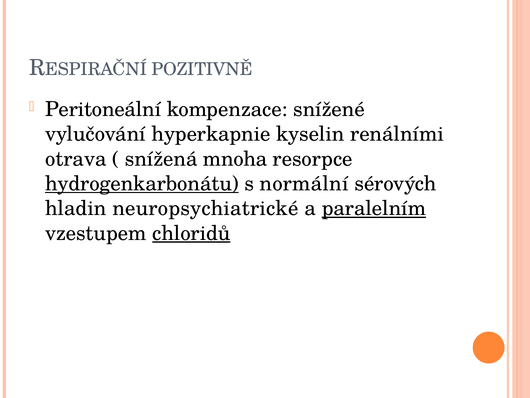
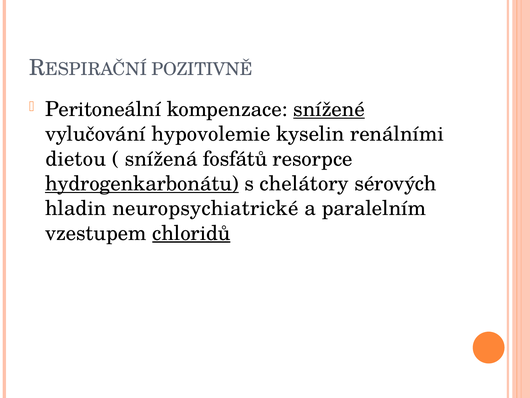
snížené underline: none -> present (329, 109)
hyperkapnie: hyperkapnie -> hypovolemie (211, 134)
otrava: otrava -> dietou (76, 159)
mnoha: mnoha -> fosfátů (235, 159)
normální: normální -> chelátory (304, 183)
paralelním underline: present -> none (374, 208)
